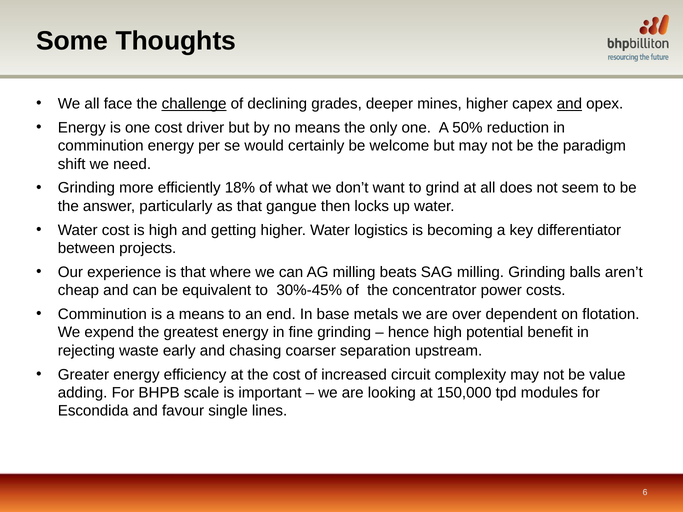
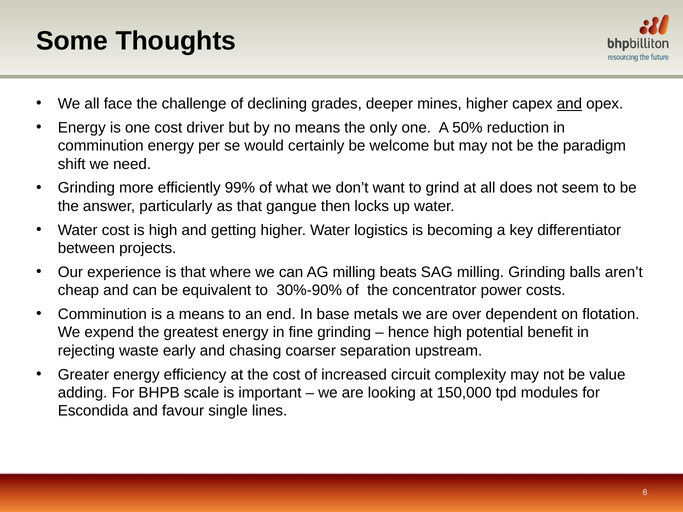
challenge underline: present -> none (194, 104)
18%: 18% -> 99% (240, 188)
30%-45%: 30%-45% -> 30%-90% (309, 290)
